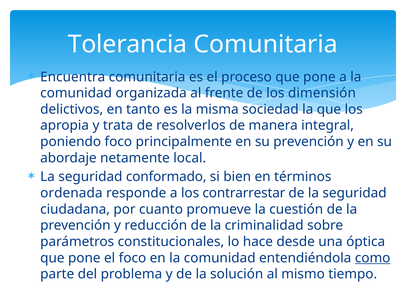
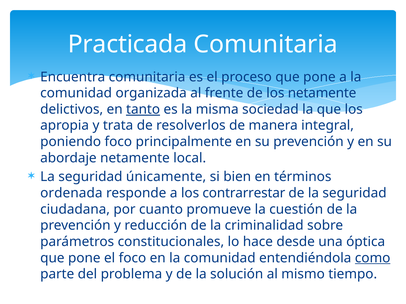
Tolerancia: Tolerancia -> Practicada (128, 45)
los dimensión: dimensión -> netamente (322, 93)
tanto underline: none -> present (143, 109)
conformado: conformado -> únicamente (166, 177)
